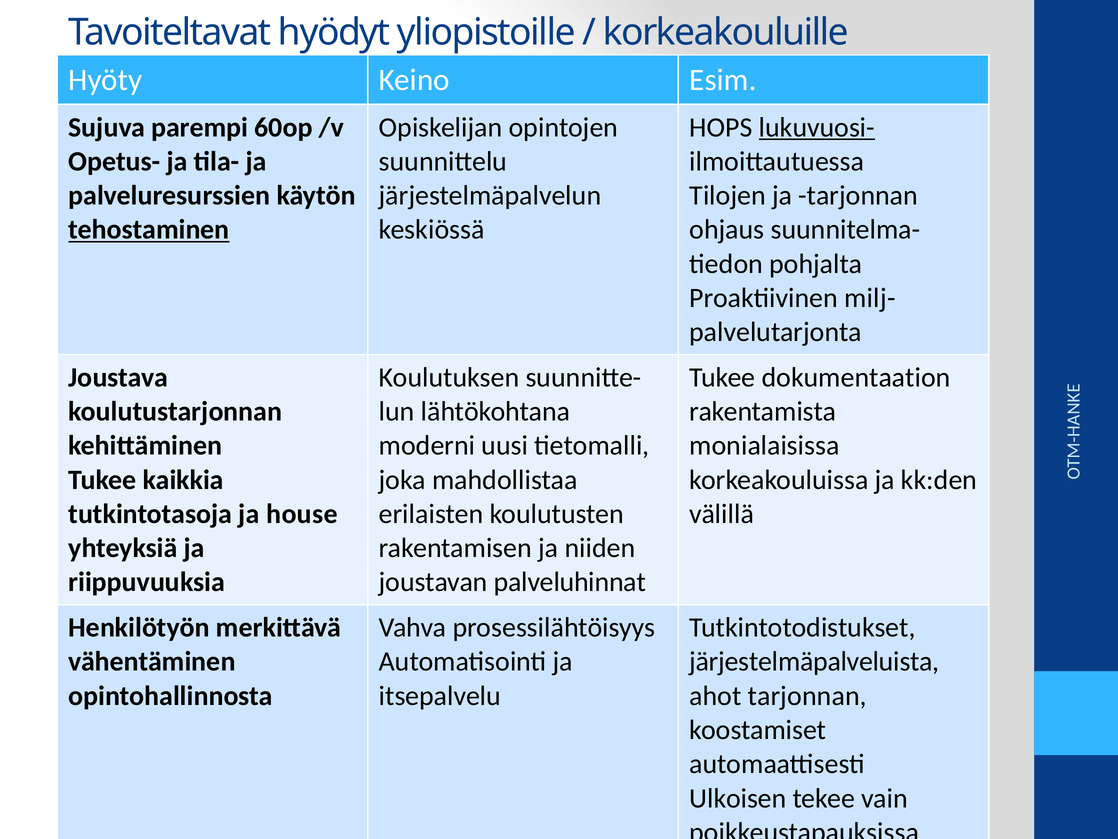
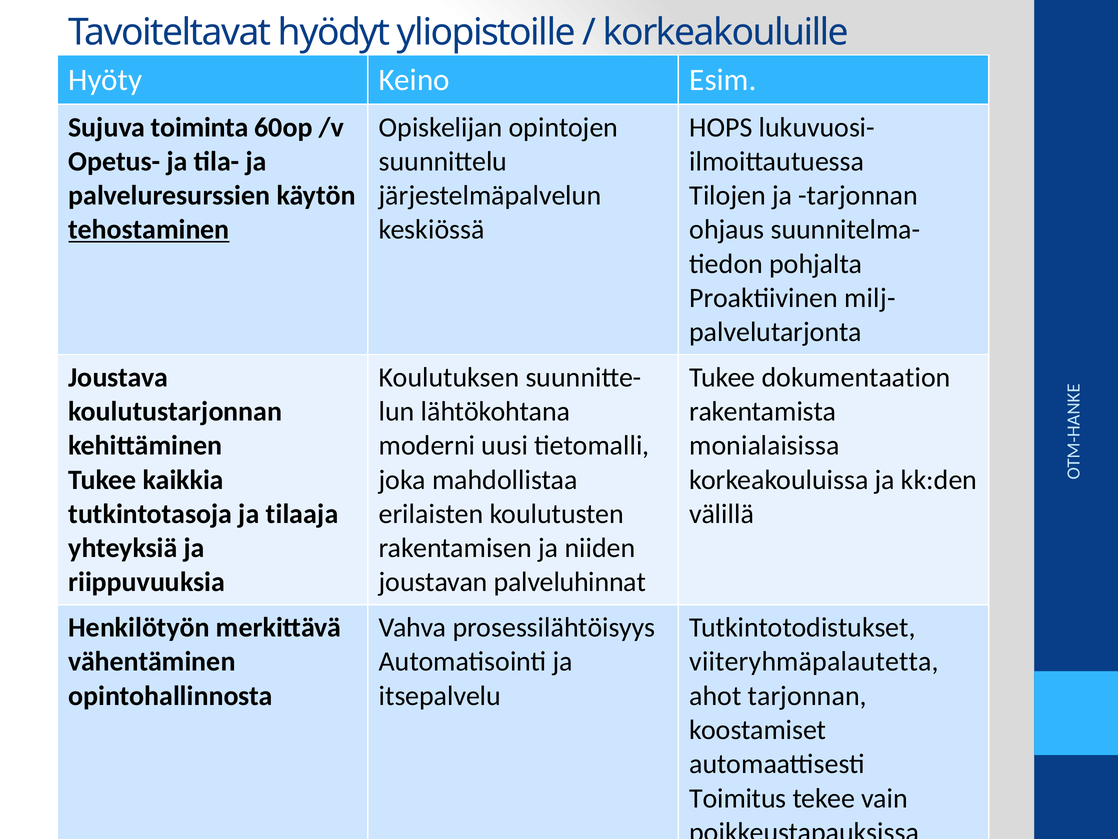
parempi: parempi -> toiminta (200, 127)
lukuvuosi- underline: present -> none (817, 127)
house: house -> tilaaja (302, 514)
järjestelmäpalveluista: järjestelmäpalveluista -> viiteryhmäpalautetta (814, 661)
Ulkoisen: Ulkoisen -> Toimitus (738, 798)
